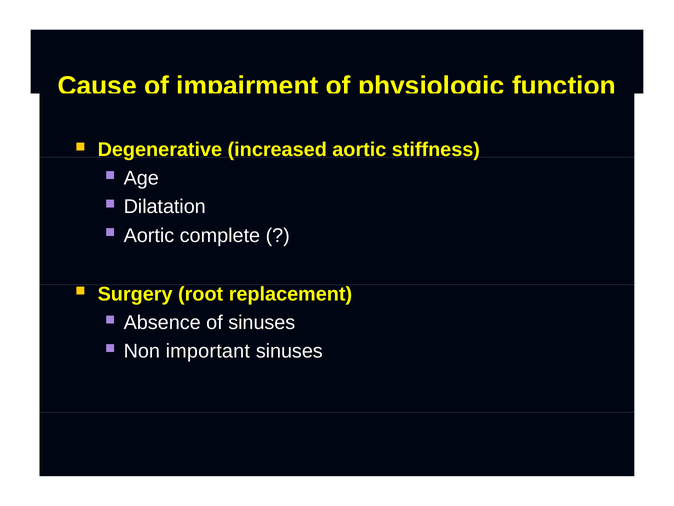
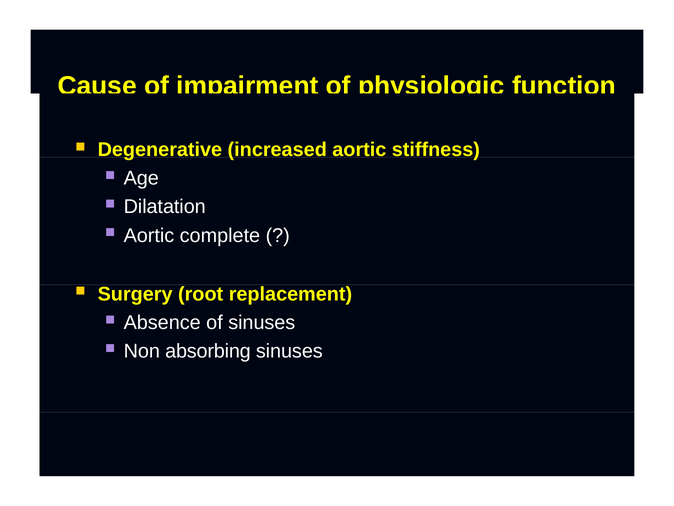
important: important -> absorbing (208, 351)
